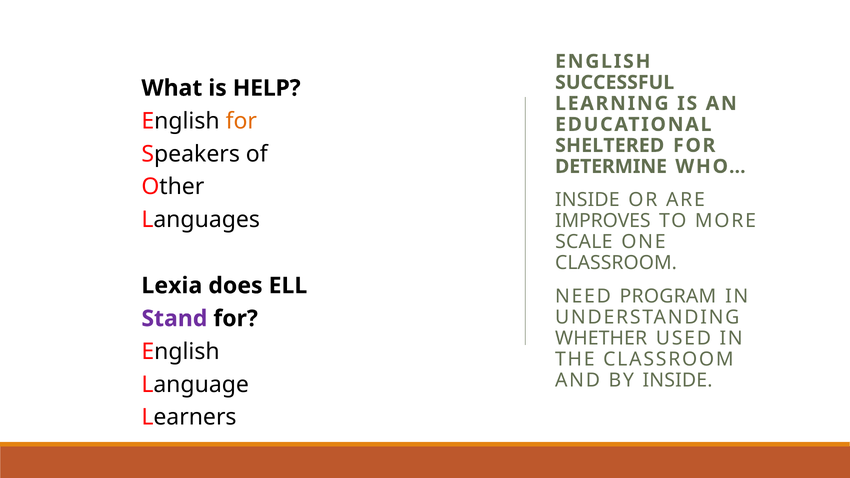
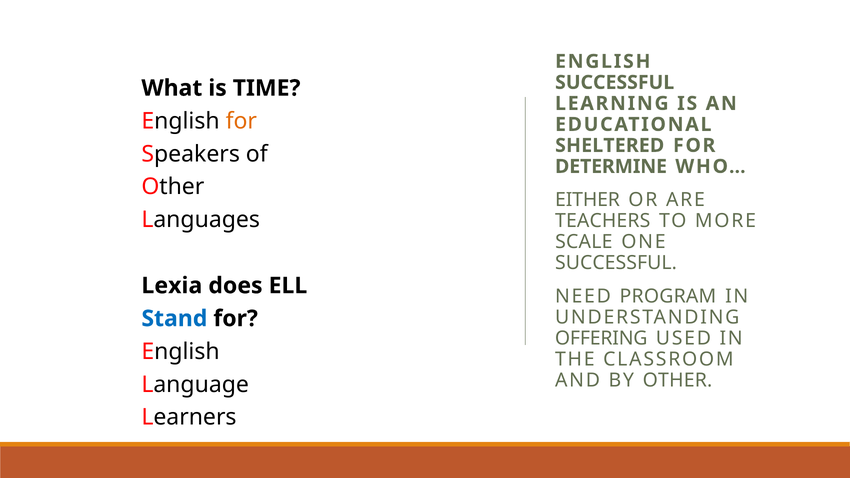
HELP: HELP -> TIME (267, 88)
INSIDE: INSIDE -> EITHER (588, 200)
IMPROVES: IMPROVES -> TEACHERS (603, 221)
CLASSROOM: CLASSROOM -> SUCCESSFUL (616, 263)
Stand colour: purple -> blue (174, 319)
WHETHER: WHETHER -> OFFERING (601, 338)
BY INSIDE: INSIDE -> OTHER (678, 380)
